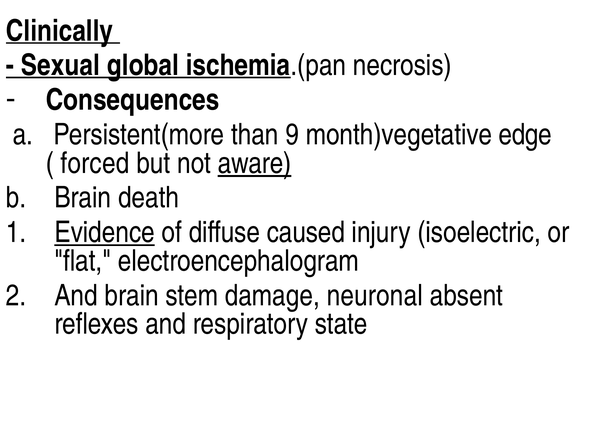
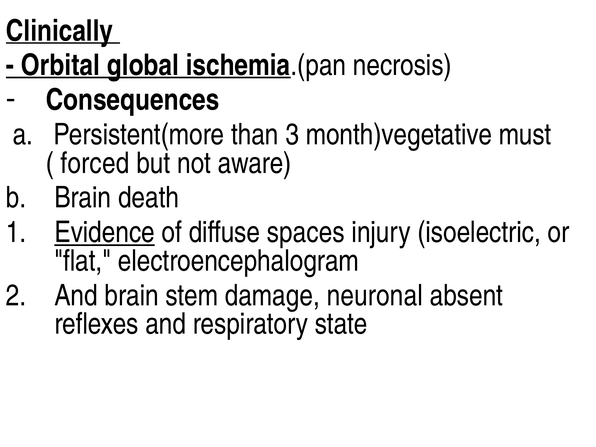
Sexual: Sexual -> Orbital (60, 65)
9: 9 -> 3 (292, 135)
edge: edge -> must (525, 135)
aware underline: present -> none (255, 163)
caused: caused -> spaces (306, 232)
